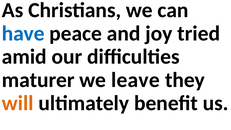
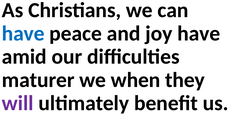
joy tried: tried -> have (199, 33)
leave: leave -> when (136, 80)
will colour: orange -> purple (18, 103)
